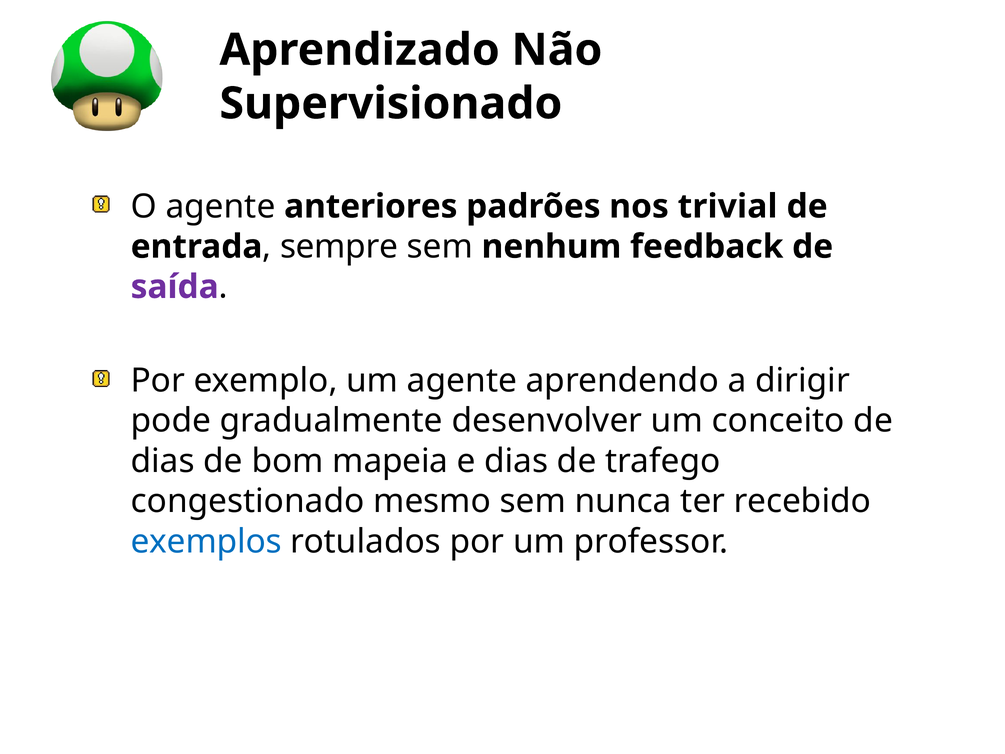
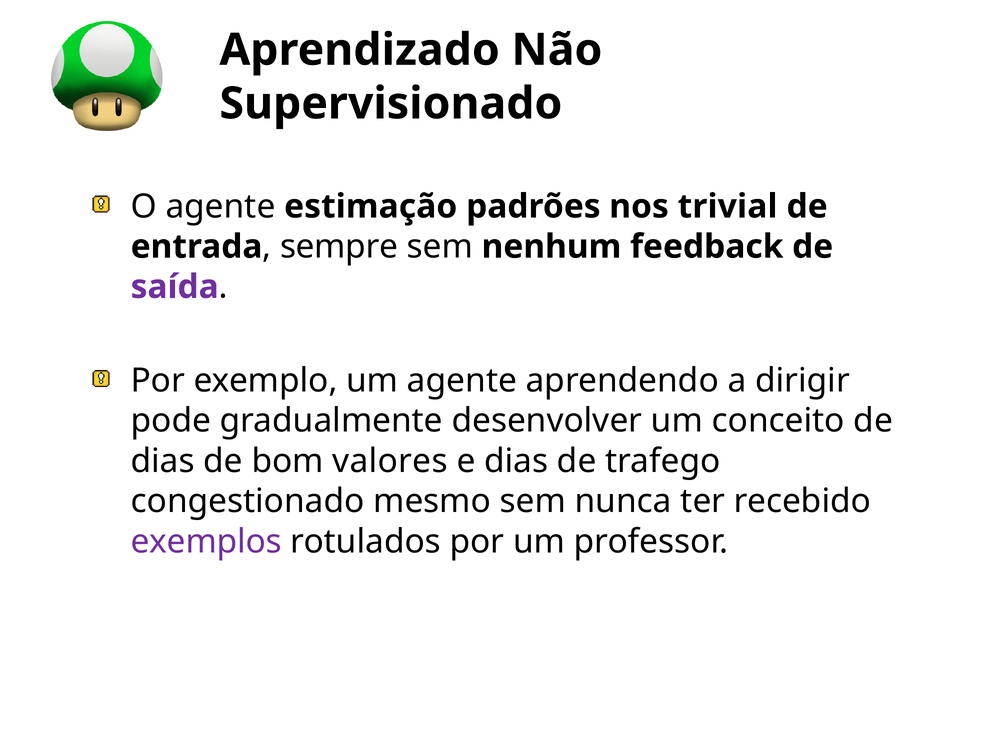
anteriores: anteriores -> estimação (371, 206)
mapeia: mapeia -> valores (390, 461)
exemplos colour: blue -> purple (206, 541)
